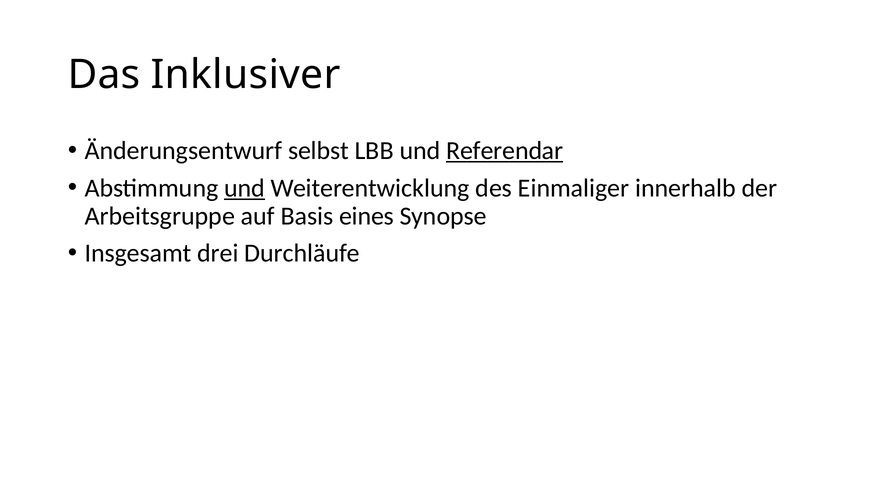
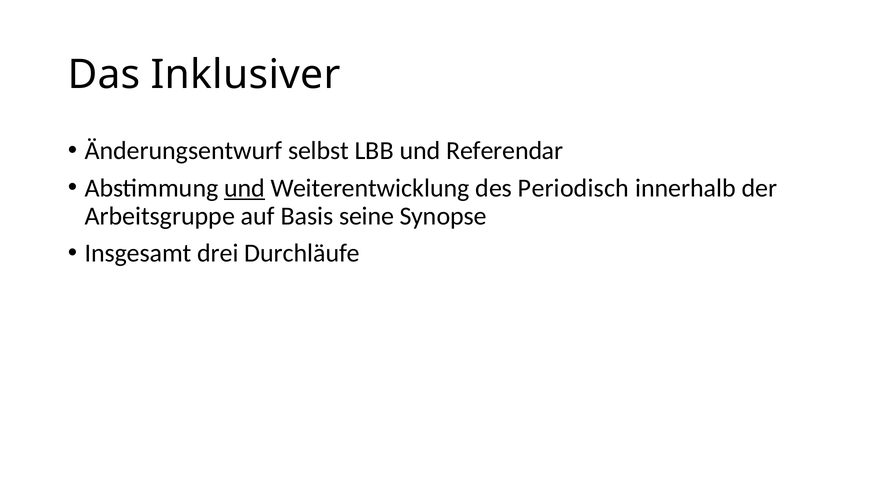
Referendar underline: present -> none (505, 151)
Einmaliger: Einmaliger -> Periodisch (574, 188)
eines: eines -> seine (367, 216)
